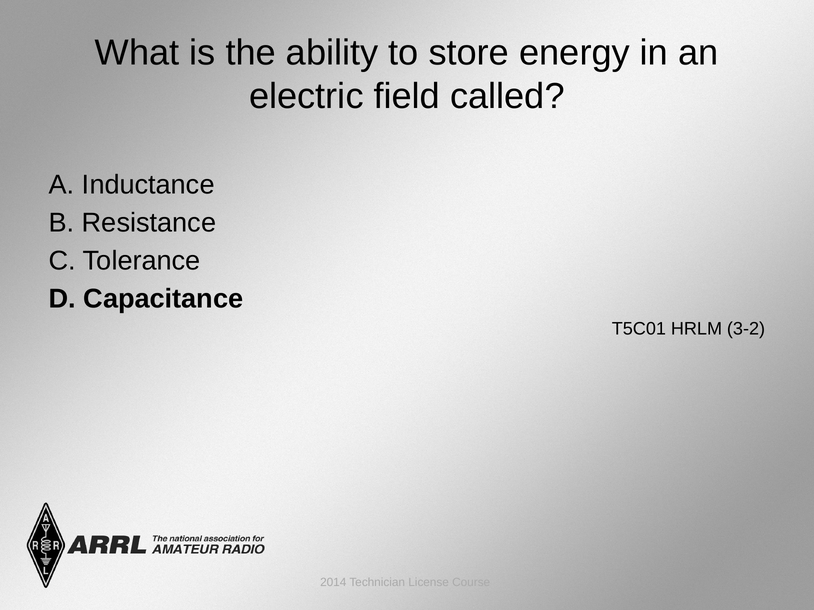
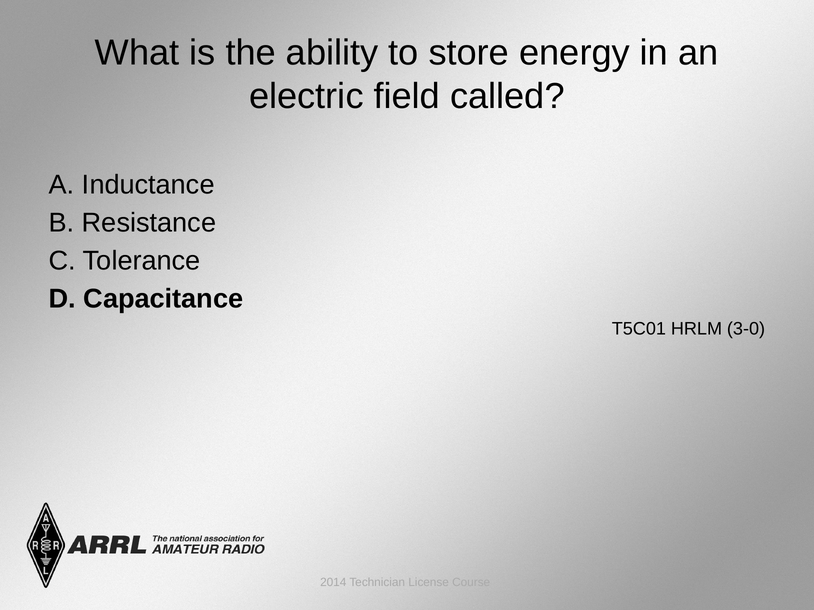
3-2: 3-2 -> 3-0 (746, 329)
